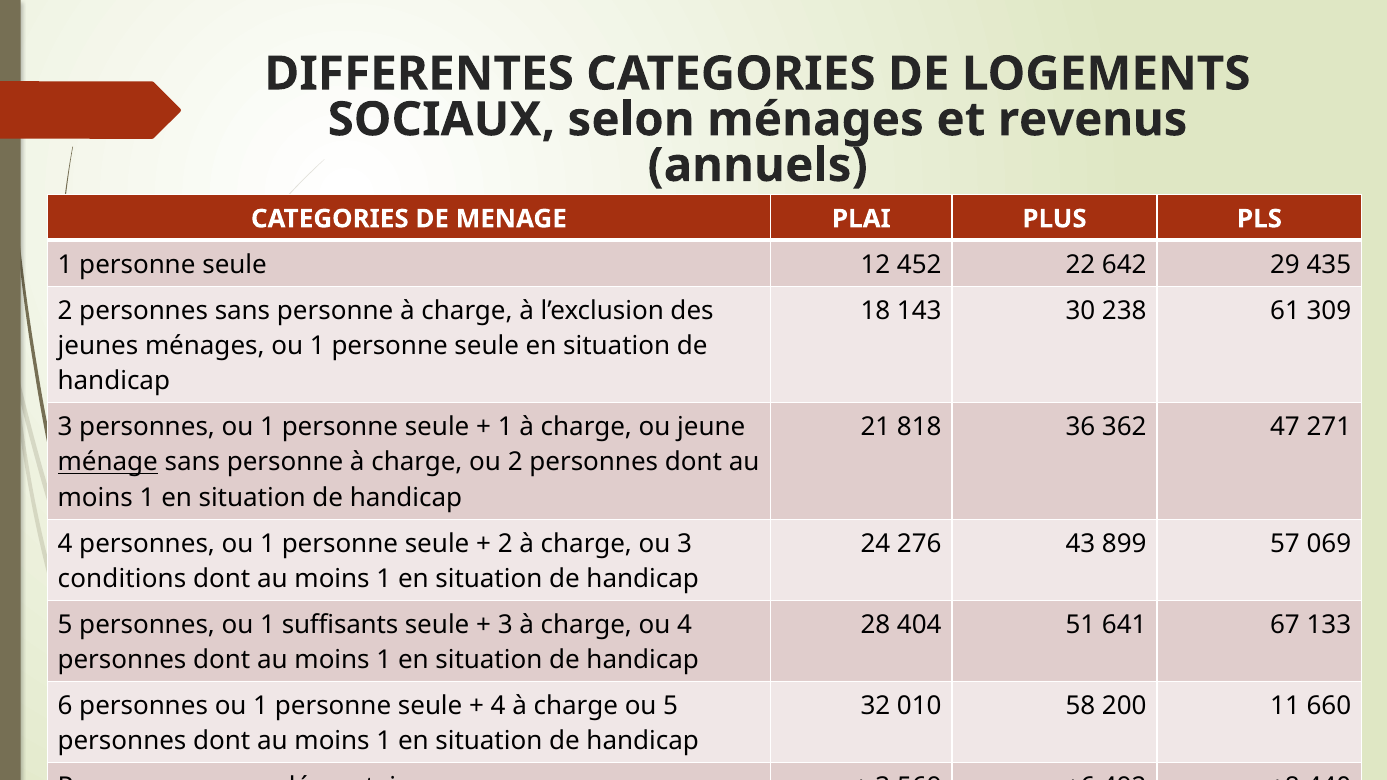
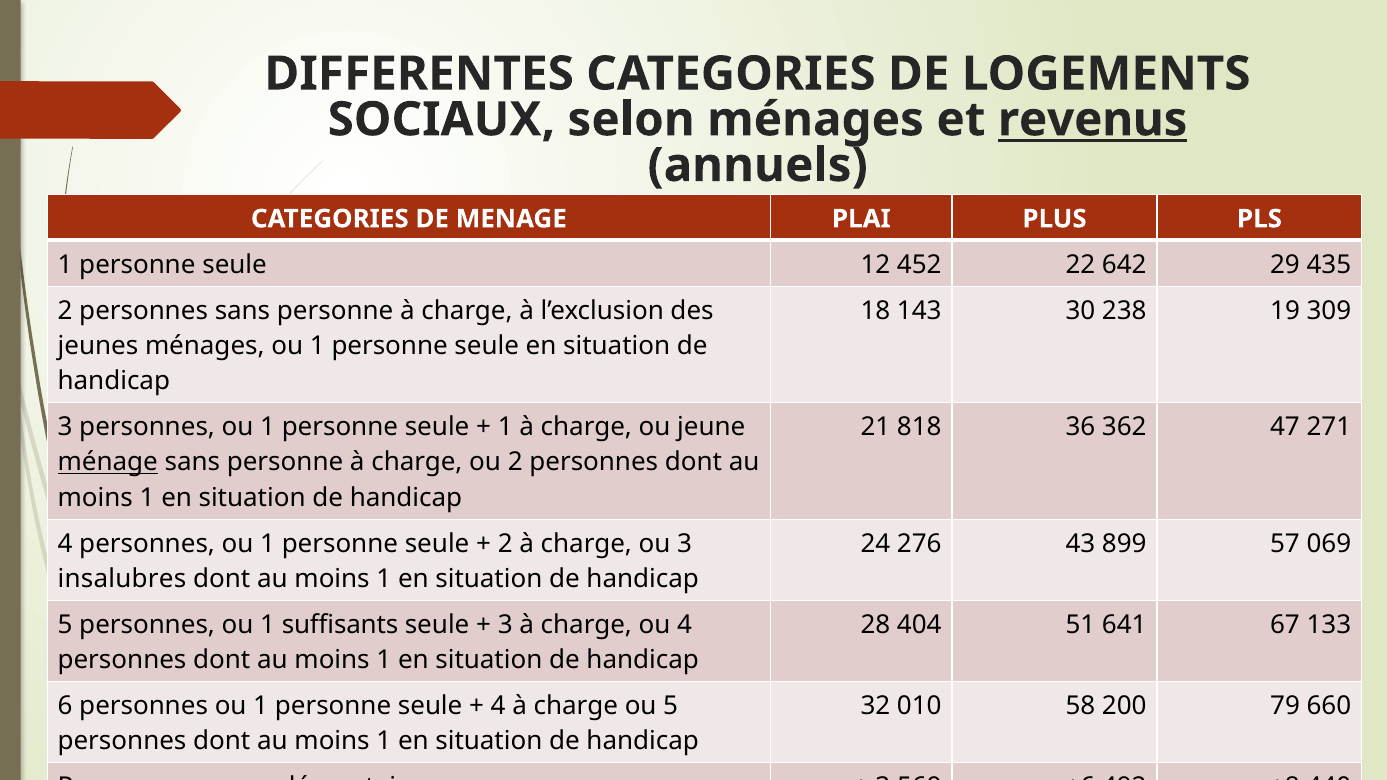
revenus underline: none -> present (1093, 120)
61: 61 -> 19 (1285, 311)
conditions: conditions -> insalubres (122, 579)
11: 11 -> 79 (1285, 706)
